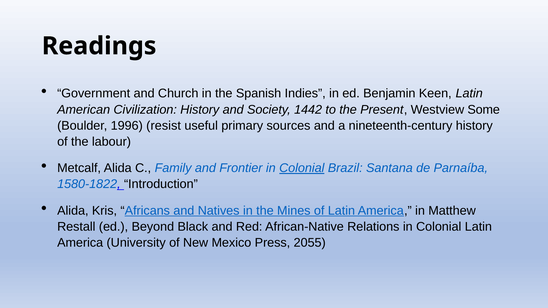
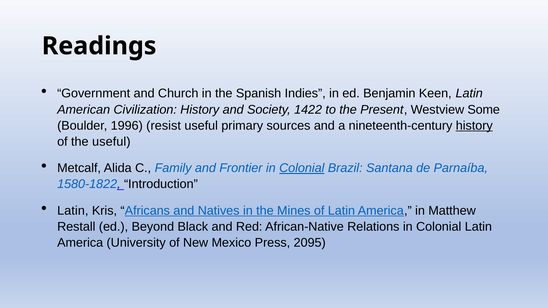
1442: 1442 -> 1422 (308, 110)
history underline: none -> present (474, 126)
the labour: labour -> useful (111, 142)
Alida: Alida -> Latin (73, 211)
2055: 2055 -> 2095 (310, 243)
